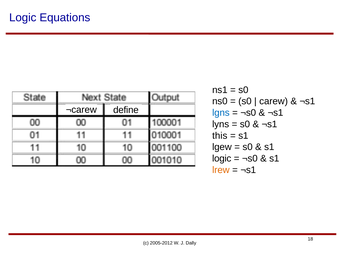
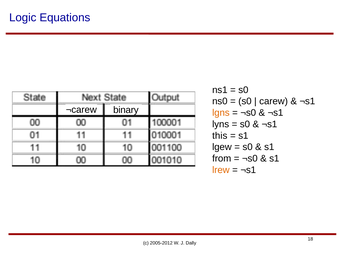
define: define -> binary (126, 110)
lgns colour: blue -> orange (221, 113)
logic: logic -> from (222, 158)
